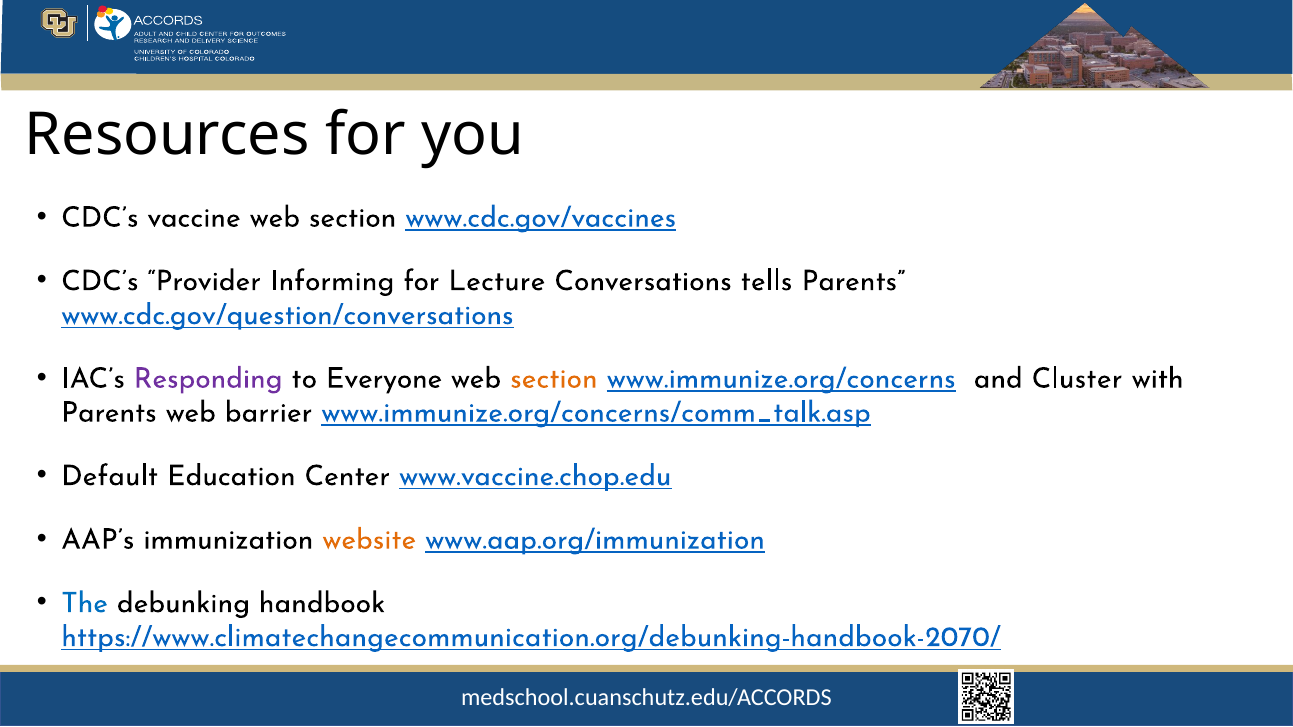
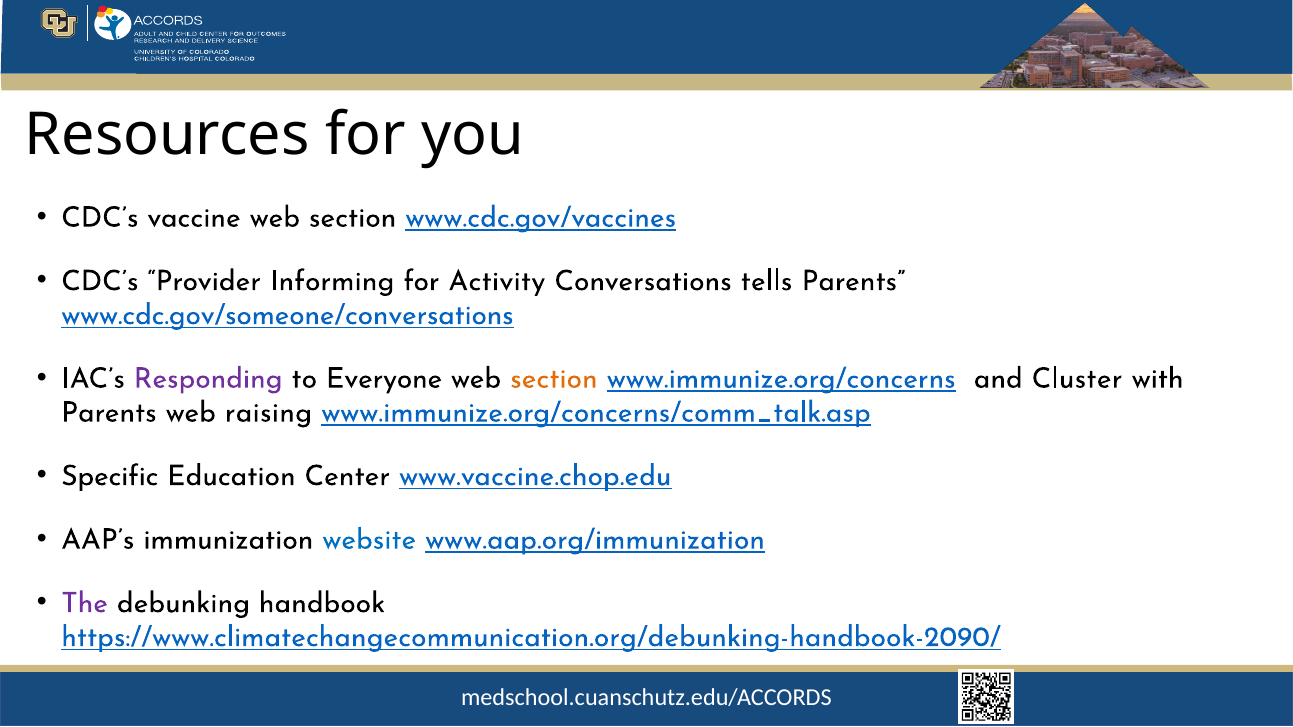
Lecture: Lecture -> Activity (497, 281)
www.cdc.gov/question/conversations: www.cdc.gov/question/conversations -> www.cdc.gov/someone/conversations (287, 315)
barrier: barrier -> raising (268, 412)
Default: Default -> Specific (110, 476)
website colour: orange -> blue (369, 540)
The colour: blue -> purple (85, 603)
https://www.climatechangecommunication.org/debunking-handbook-2070/: https://www.climatechangecommunication.org/debunking-handbook-2070/ -> https://www.climatechangecommunication.org/debunking-handbook-2090/ (531, 637)
